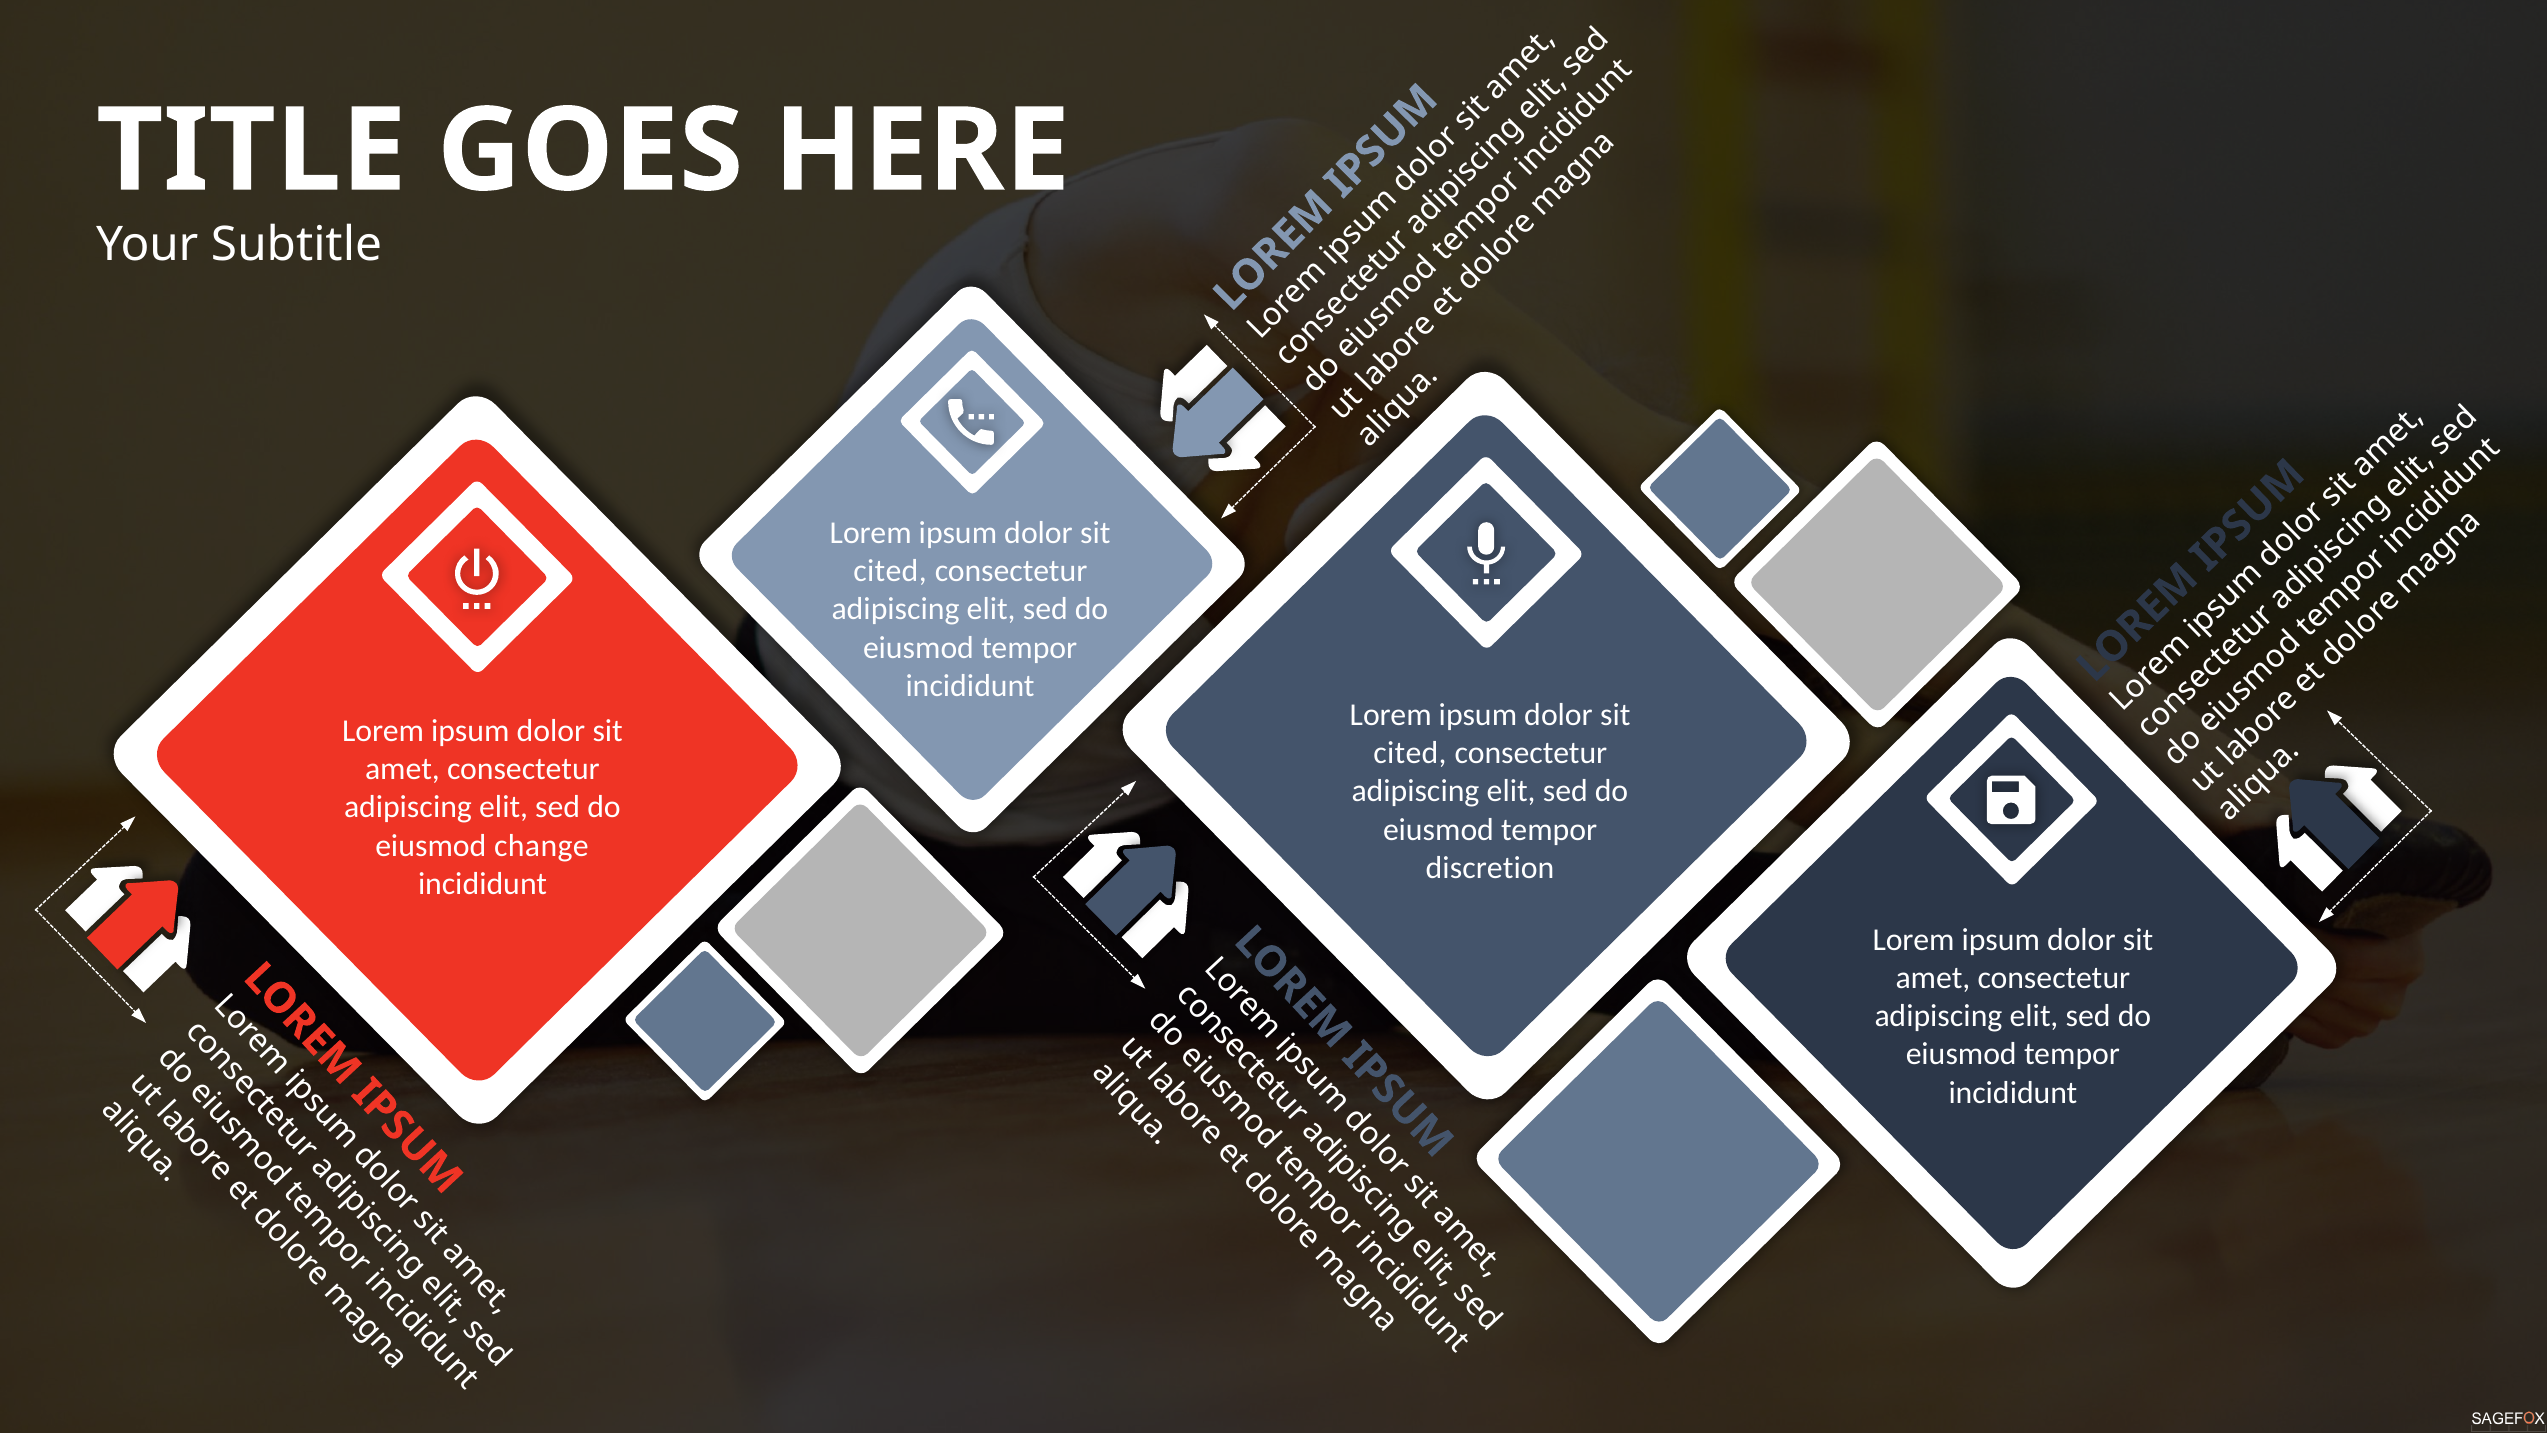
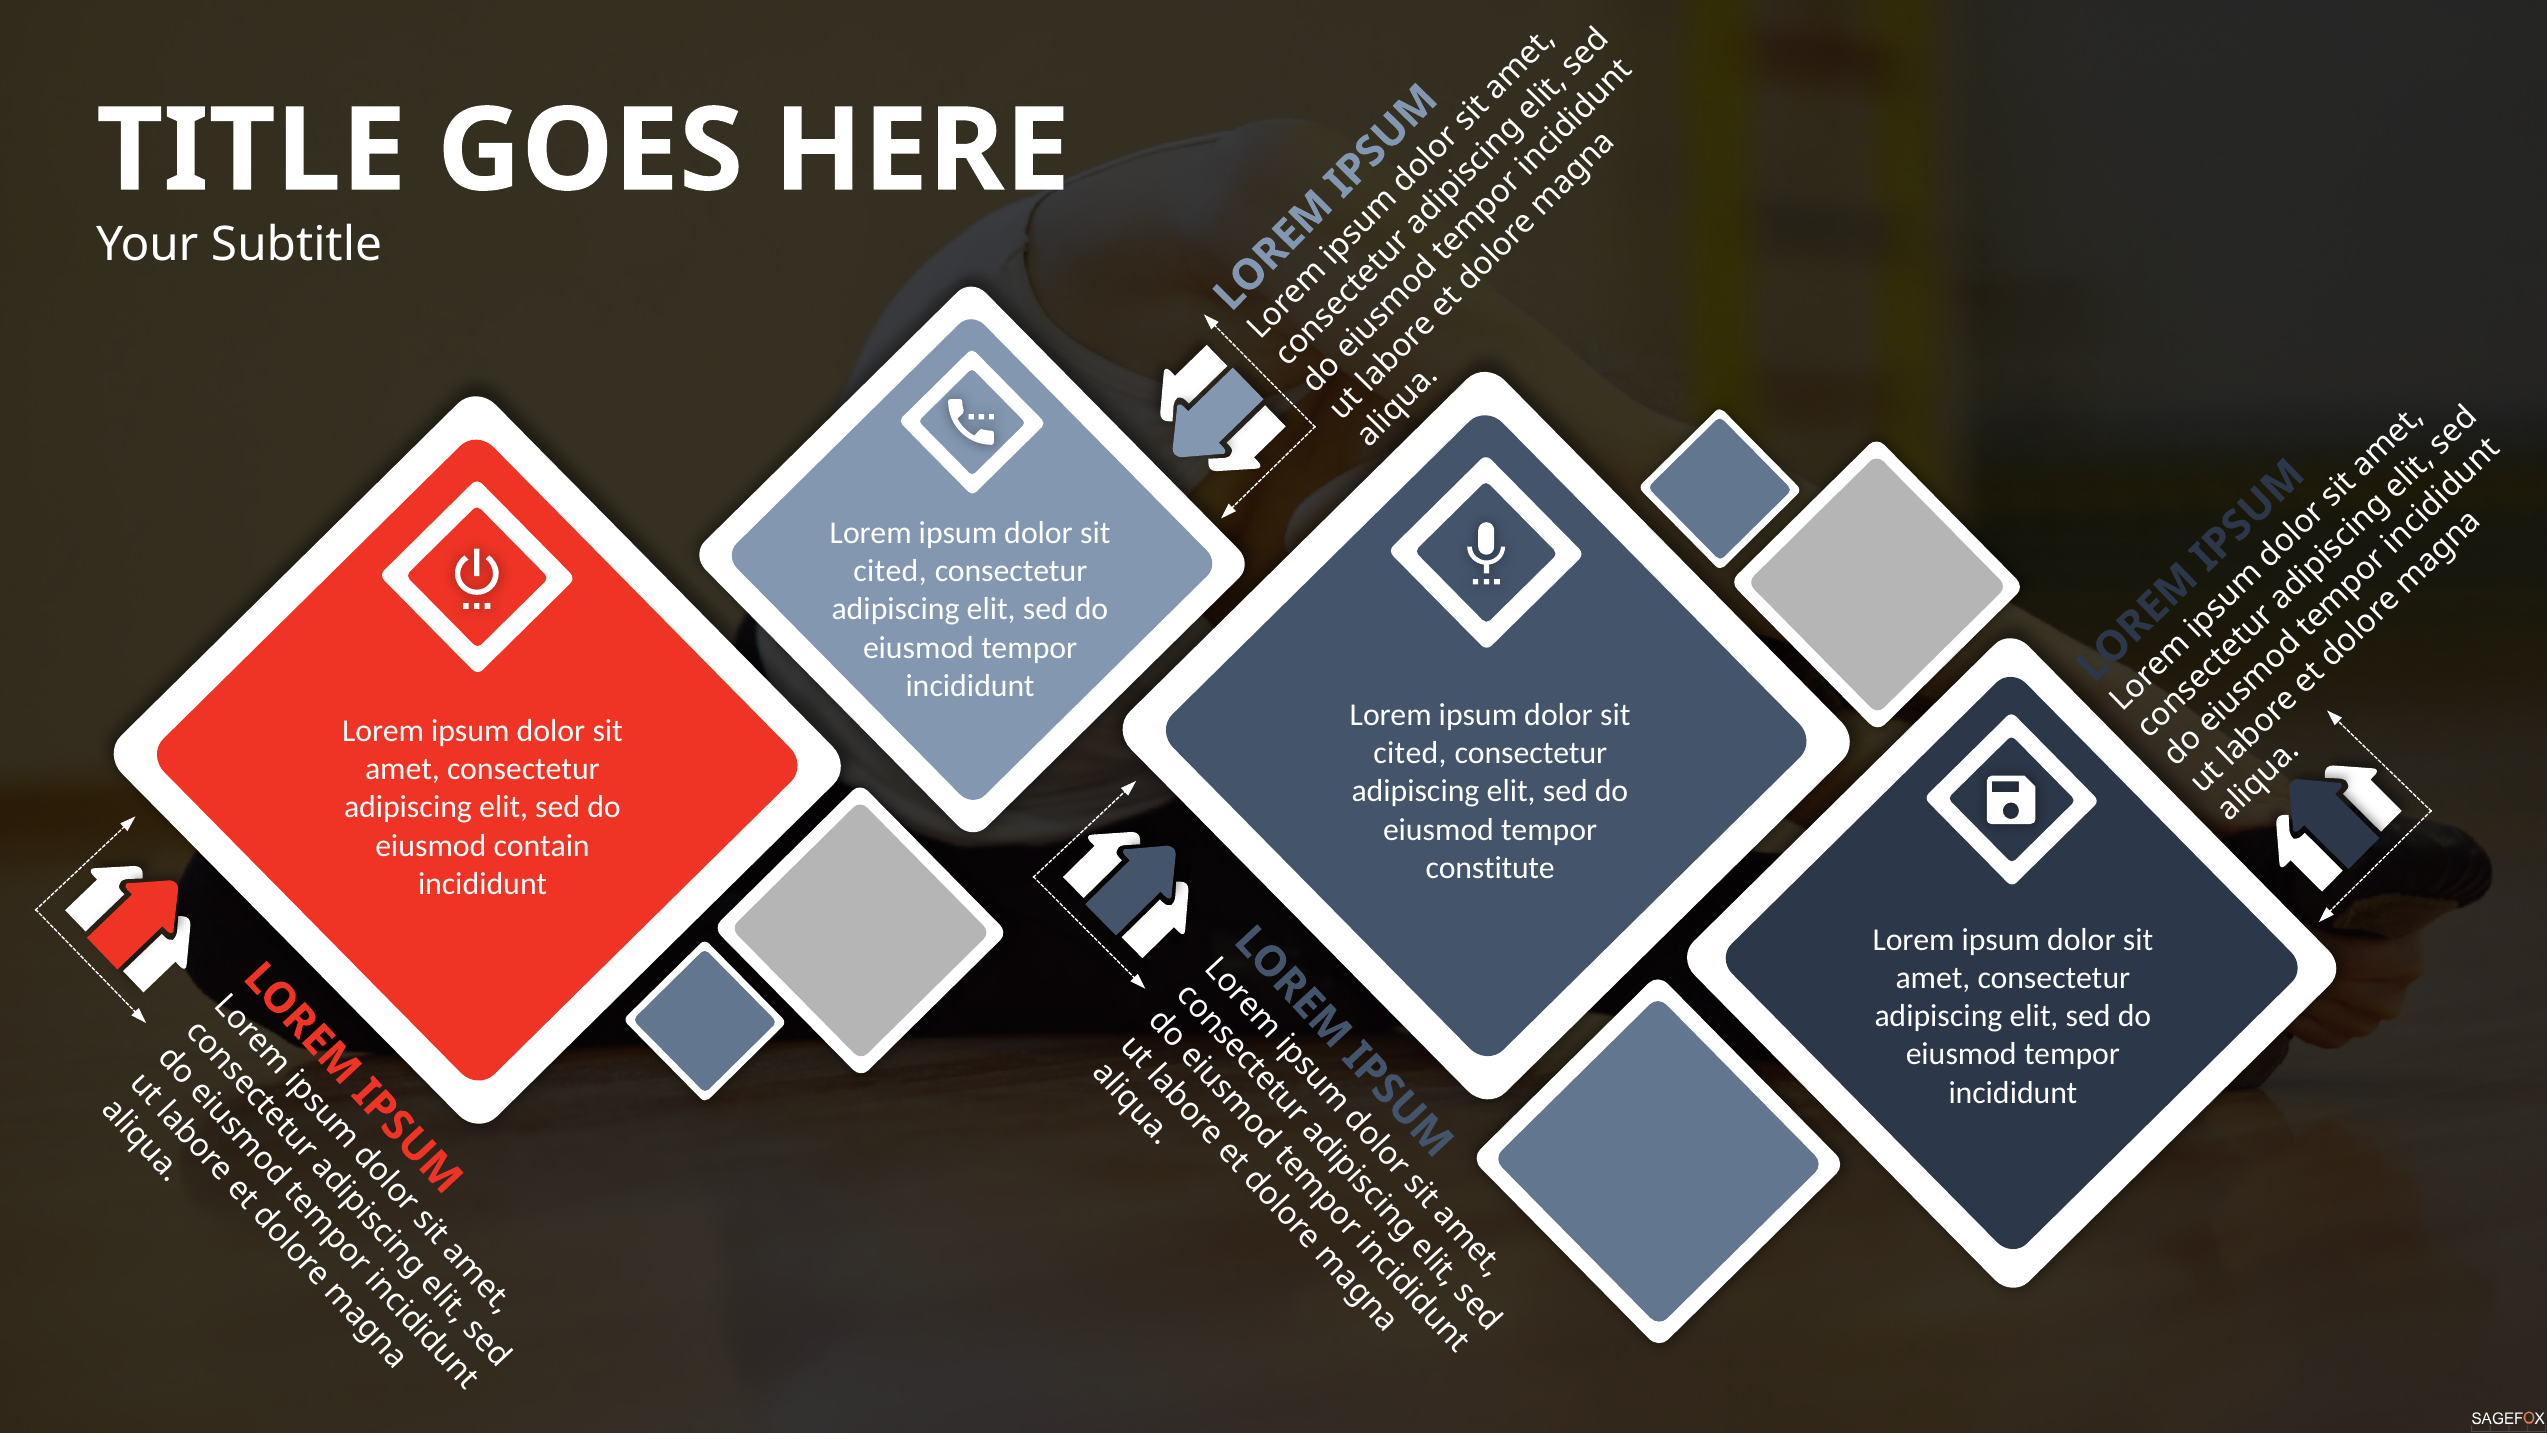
change: change -> contain (542, 845)
discretion: discretion -> constitute (1490, 868)
